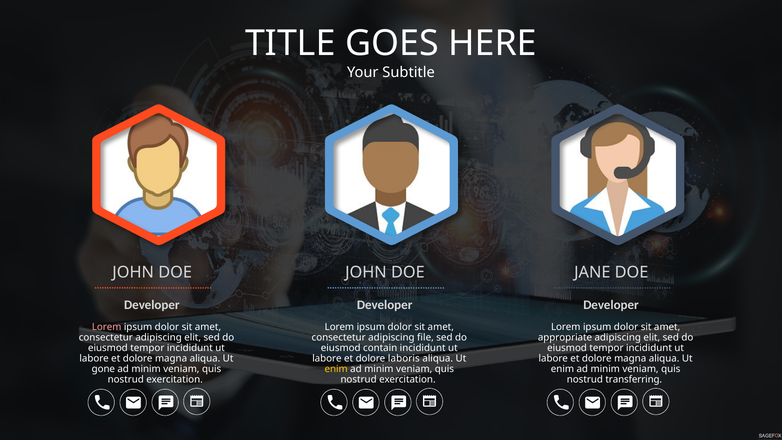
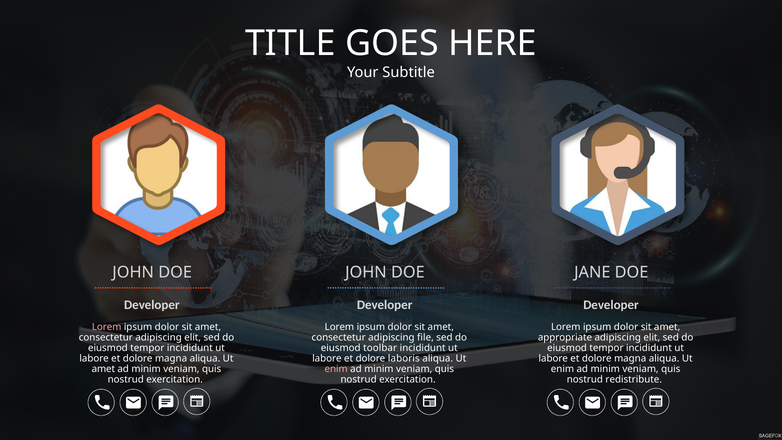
contain: contain -> toolbar (380, 348)
gone: gone -> amet (103, 369)
enim colour: yellow -> pink (336, 369)
transferring: transferring -> redistribute (634, 379)
